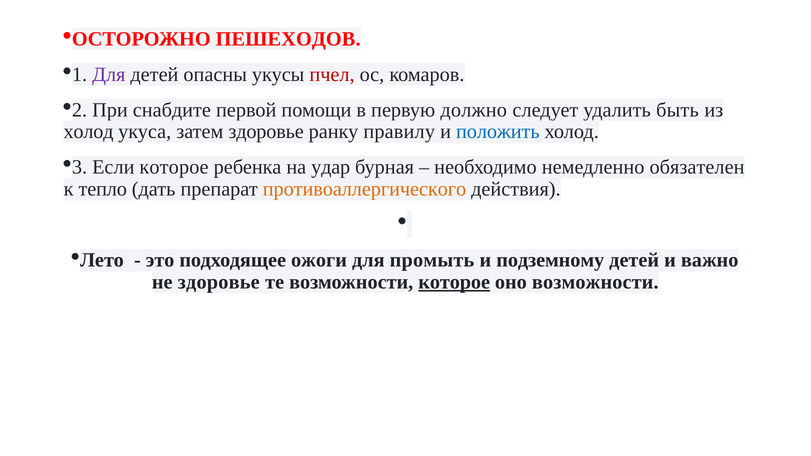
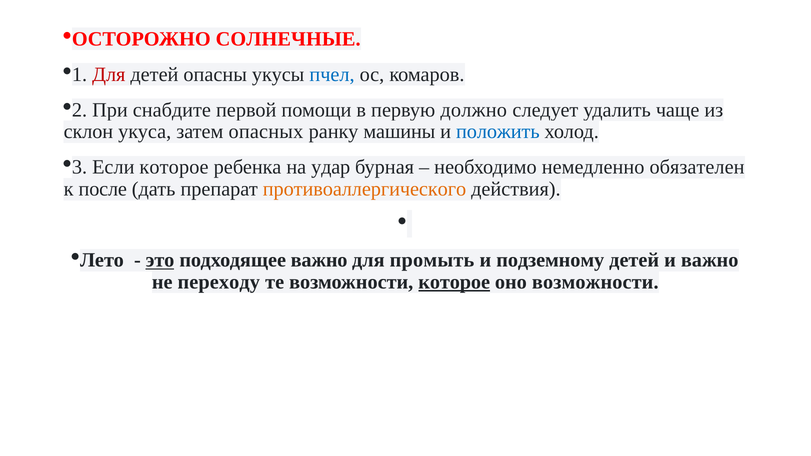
ПЕШЕХОДОВ: ПЕШЕХОДОВ -> СОЛНЕЧНЫЕ (288, 39)
Для colour: purple -> red (109, 74)
пчел colour: red -> blue (332, 74)
быть: быть -> чаще (678, 110)
холод: холод -> склон (88, 132)
затем здоровье: здоровье -> опасных (266, 132)
правилу: правилу -> машины (399, 132)
тепло: тепло -> после (103, 189)
это underline: none -> present (160, 260)
подходящее ожоги: ожоги -> важно (319, 260)
не здоровье: здоровье -> переходу (219, 282)
